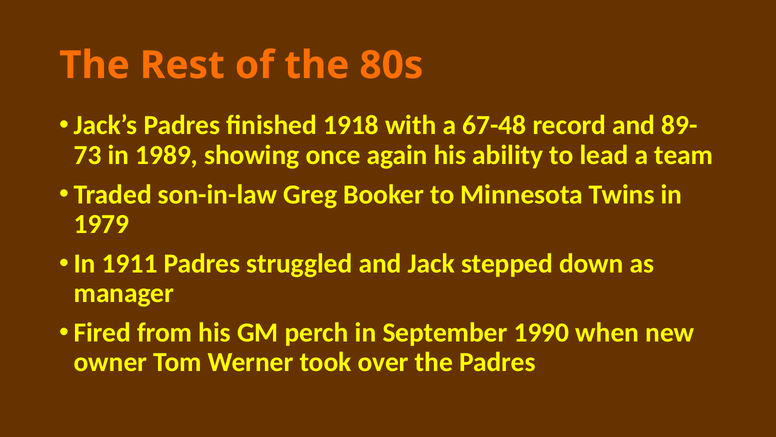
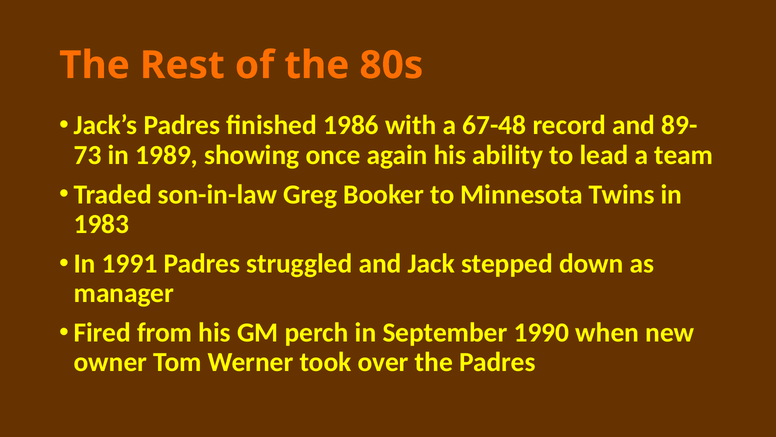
1918: 1918 -> 1986 (351, 125)
1979: 1979 -> 1983 (101, 224)
1911: 1911 -> 1991 (130, 263)
